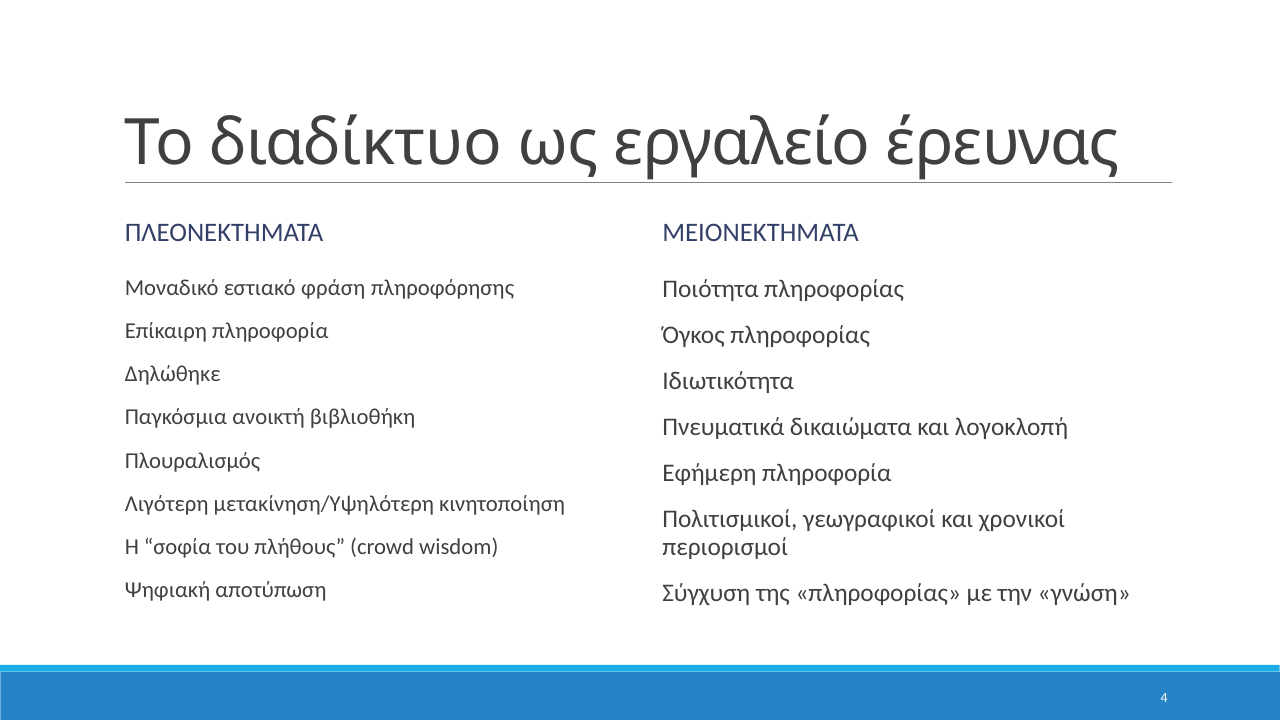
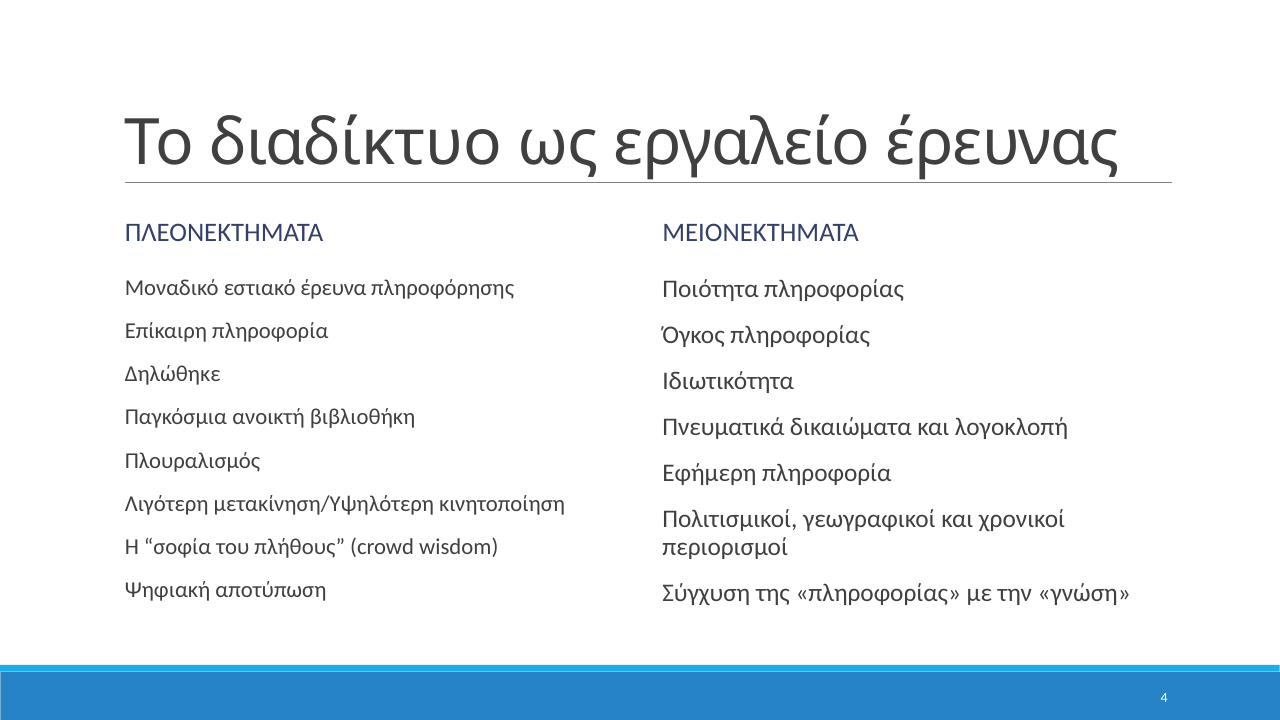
φράση: φράση -> έρευνα (333, 288)
